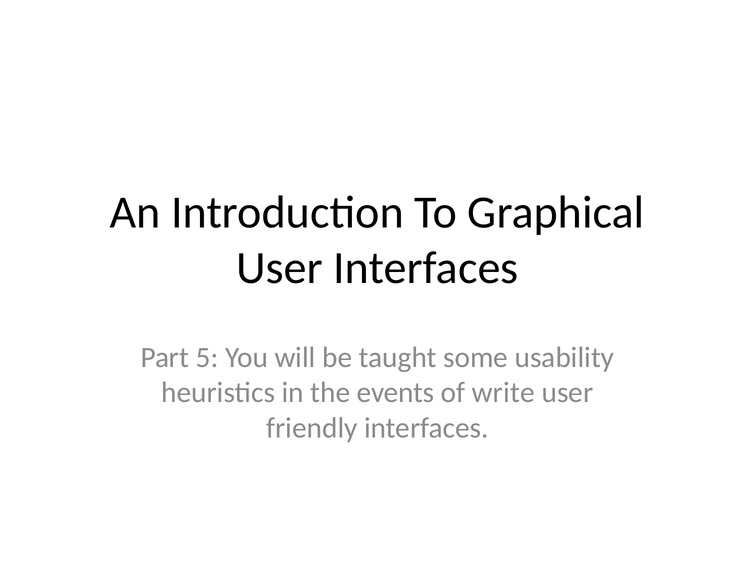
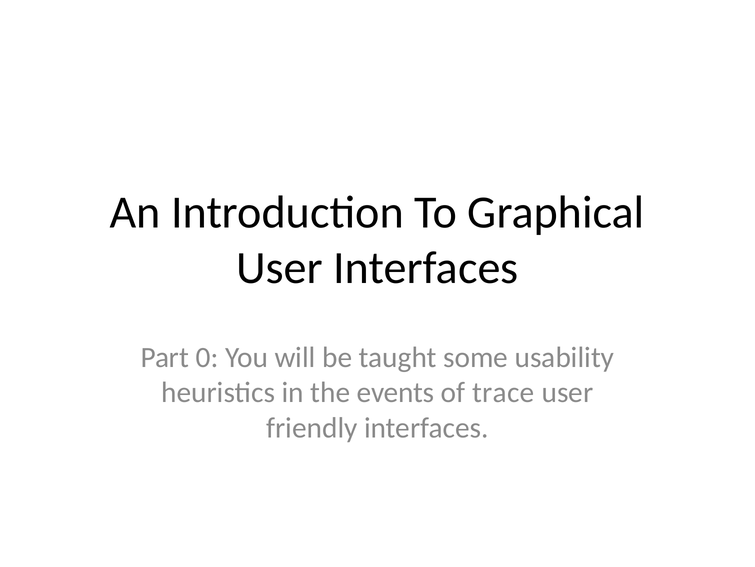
5: 5 -> 0 (207, 357)
write: write -> trace (503, 392)
